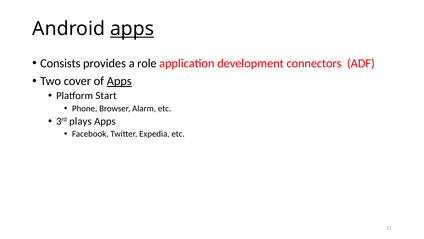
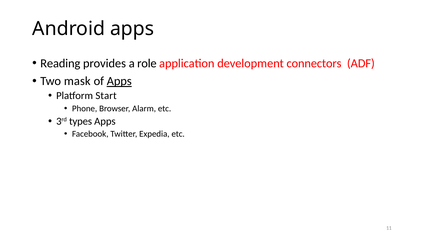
apps underline: present -> none (132, 29)
Consists: Consists -> Reading (60, 63)
cover: cover -> mask (77, 81)
plays: plays -> types (81, 121)
